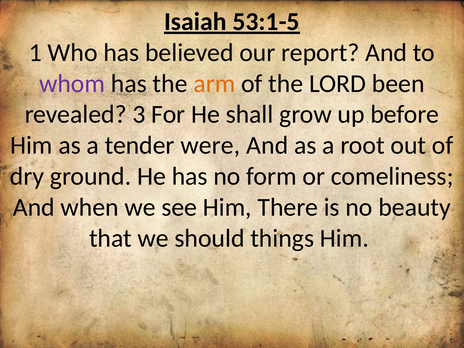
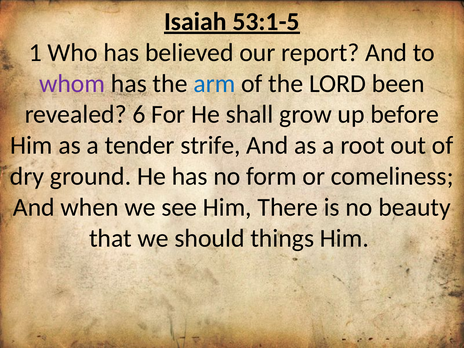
arm colour: orange -> blue (214, 84)
3: 3 -> 6 (139, 114)
were: were -> strife (210, 145)
